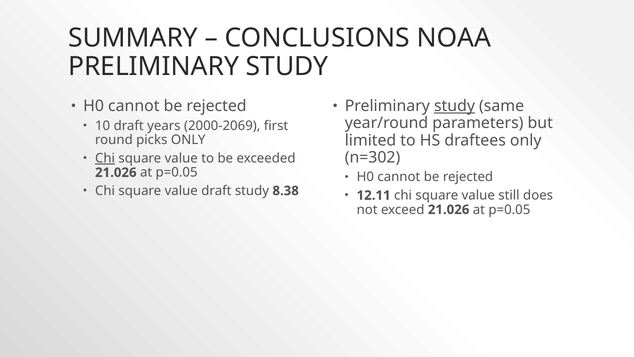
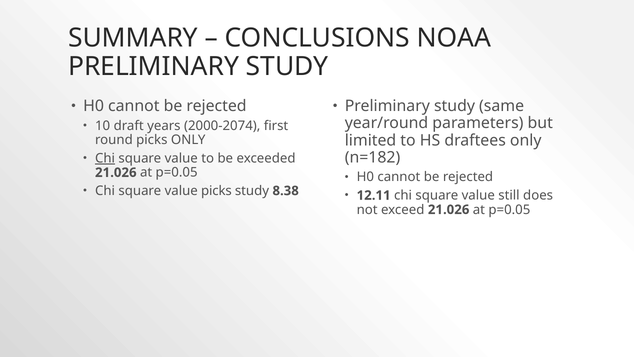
study underline: present -> none (454, 106)
2000-2069: 2000-2069 -> 2000-2074 (222, 126)
n=302: n=302 -> n=182 (373, 157)
value draft: draft -> picks (216, 191)
